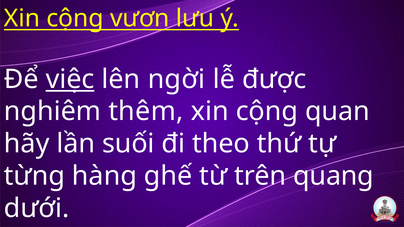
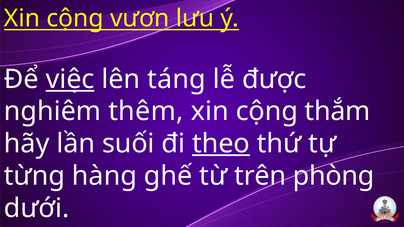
ngời: ngời -> táng (176, 79)
quan: quan -> thắm (338, 112)
theo underline: none -> present (221, 144)
quang: quang -> phòng (334, 176)
